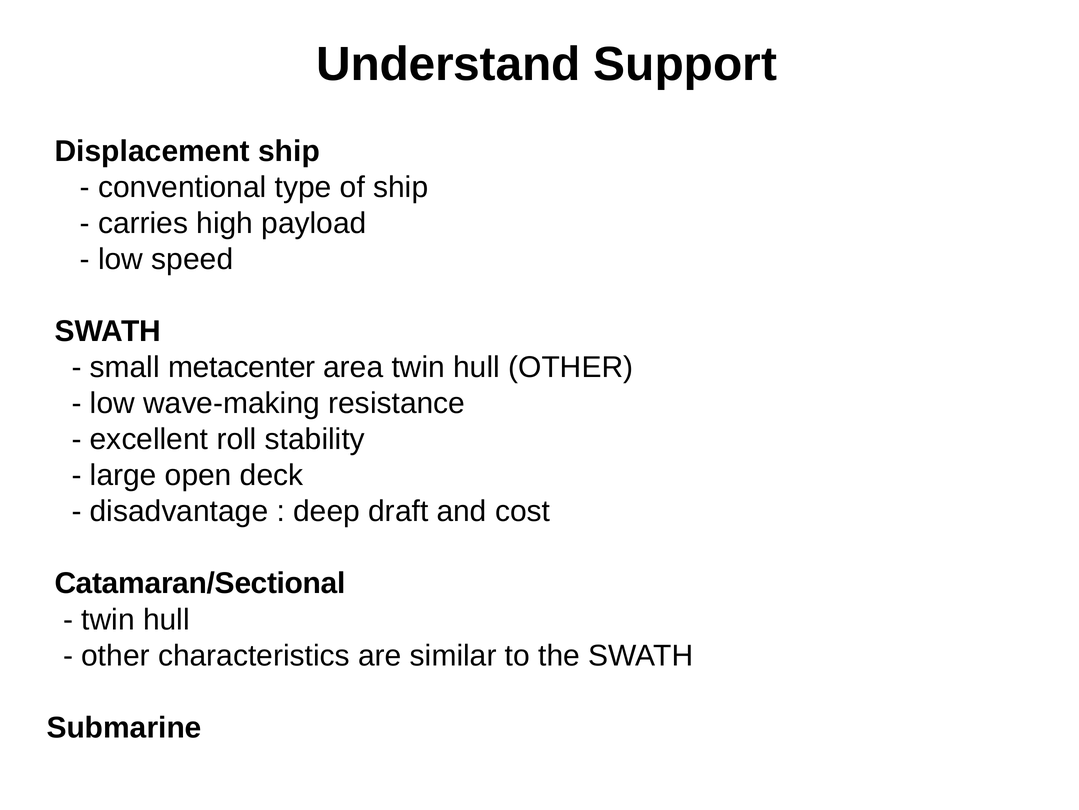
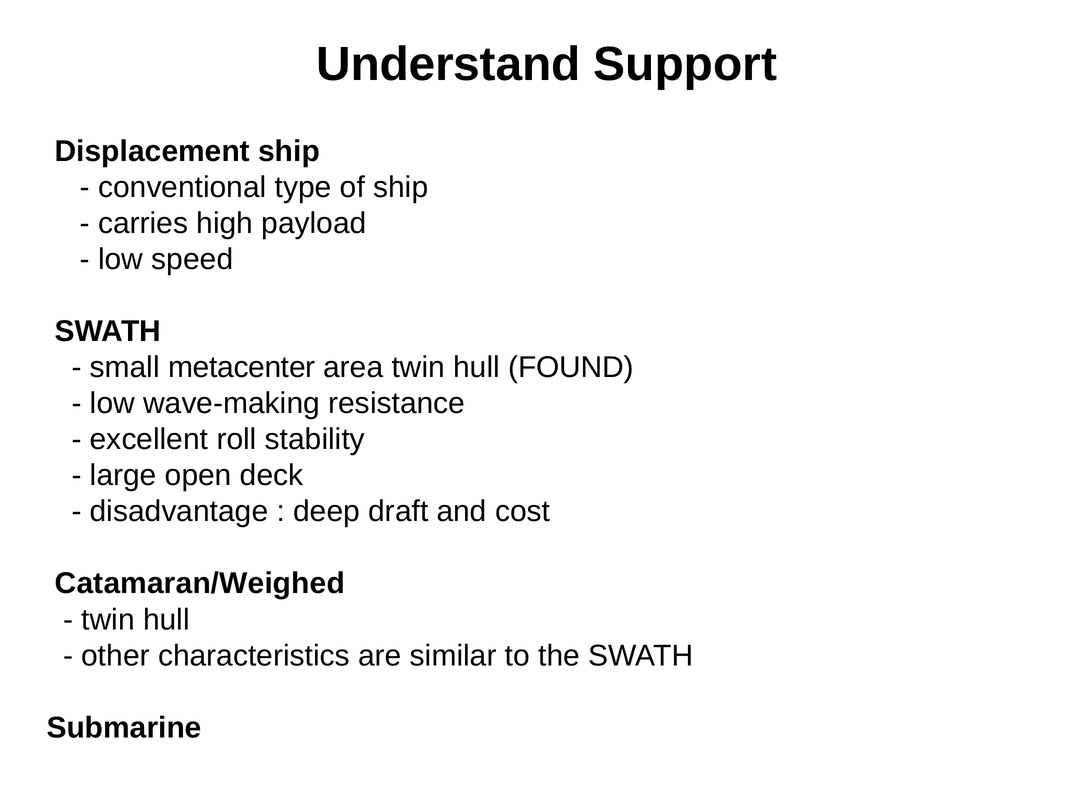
hull OTHER: OTHER -> FOUND (571, 367)
Catamaran/Sectional: Catamaran/Sectional -> Catamaran/Weighed (200, 583)
